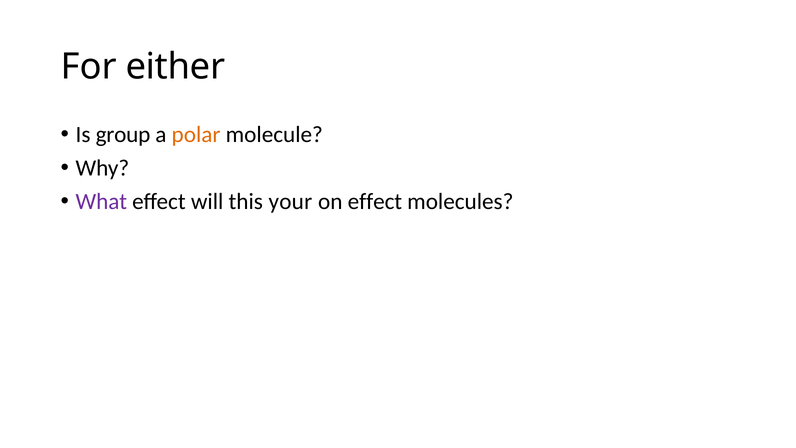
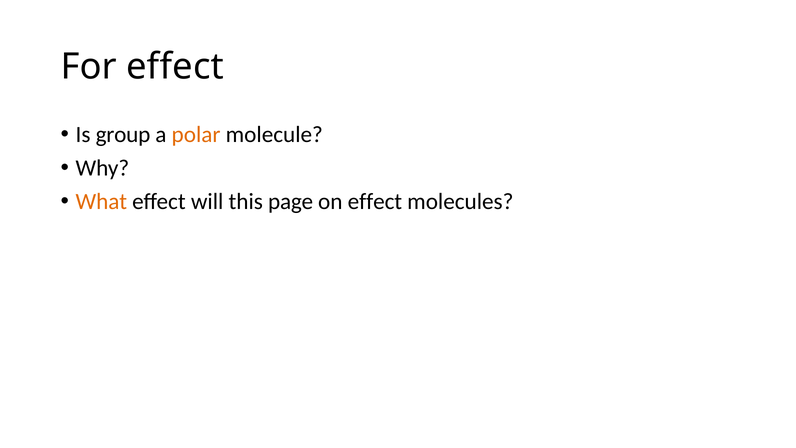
For either: either -> effect (175, 67)
What colour: purple -> orange (101, 201)
your: your -> page (291, 201)
